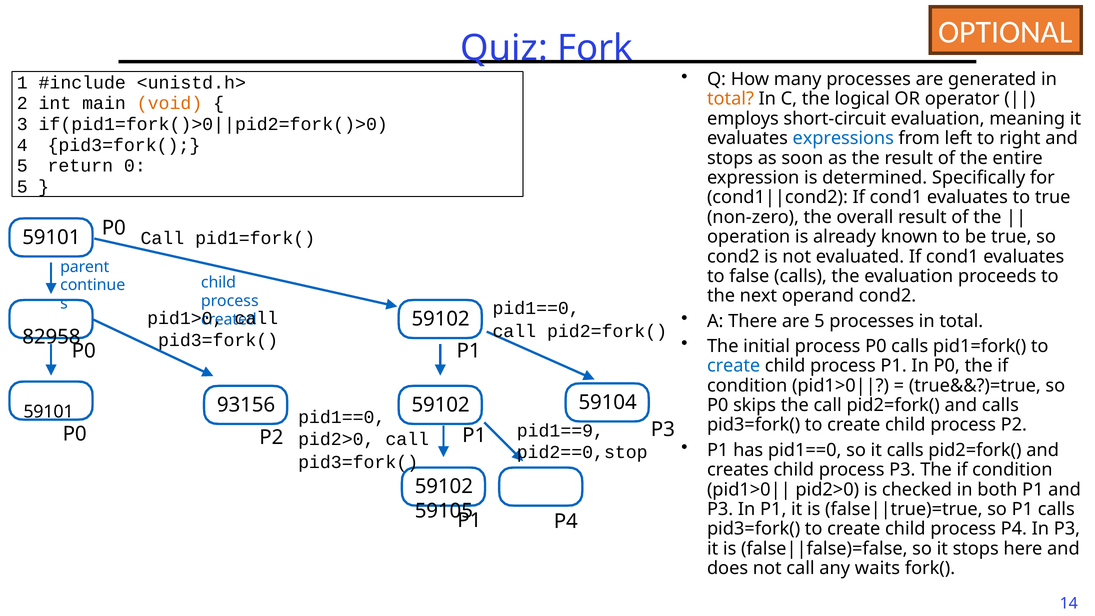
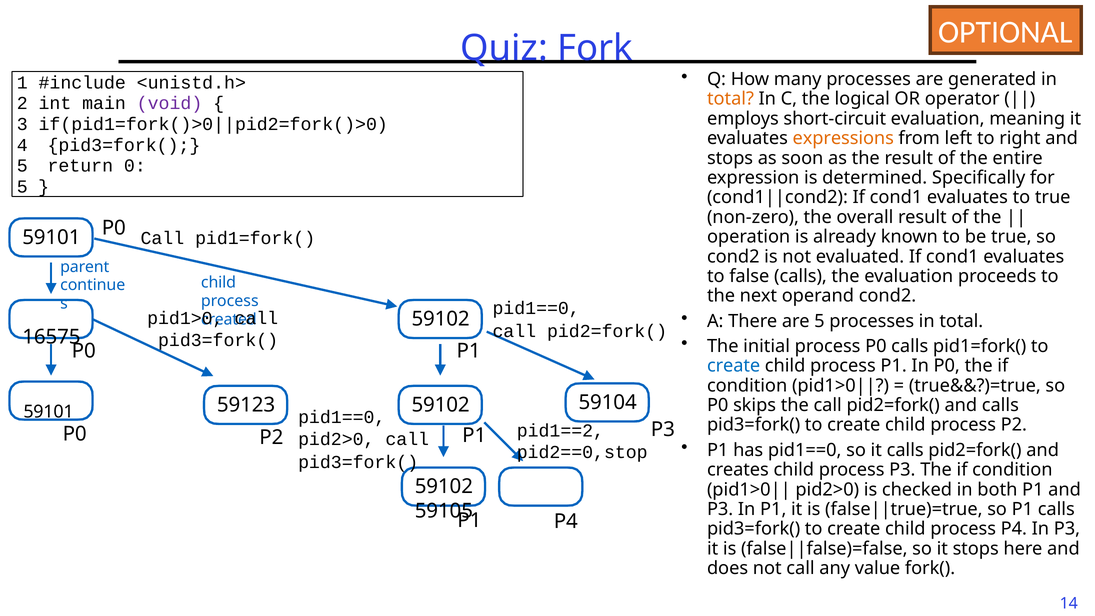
void colour: orange -> purple (170, 103)
expressions colour: blue -> orange (843, 138)
82958: 82958 -> 16575 (51, 337)
93156: 93156 -> 59123 (246, 405)
pid1==9: pid1==9 -> pid1==2 (560, 430)
waits: waits -> value (877, 568)
